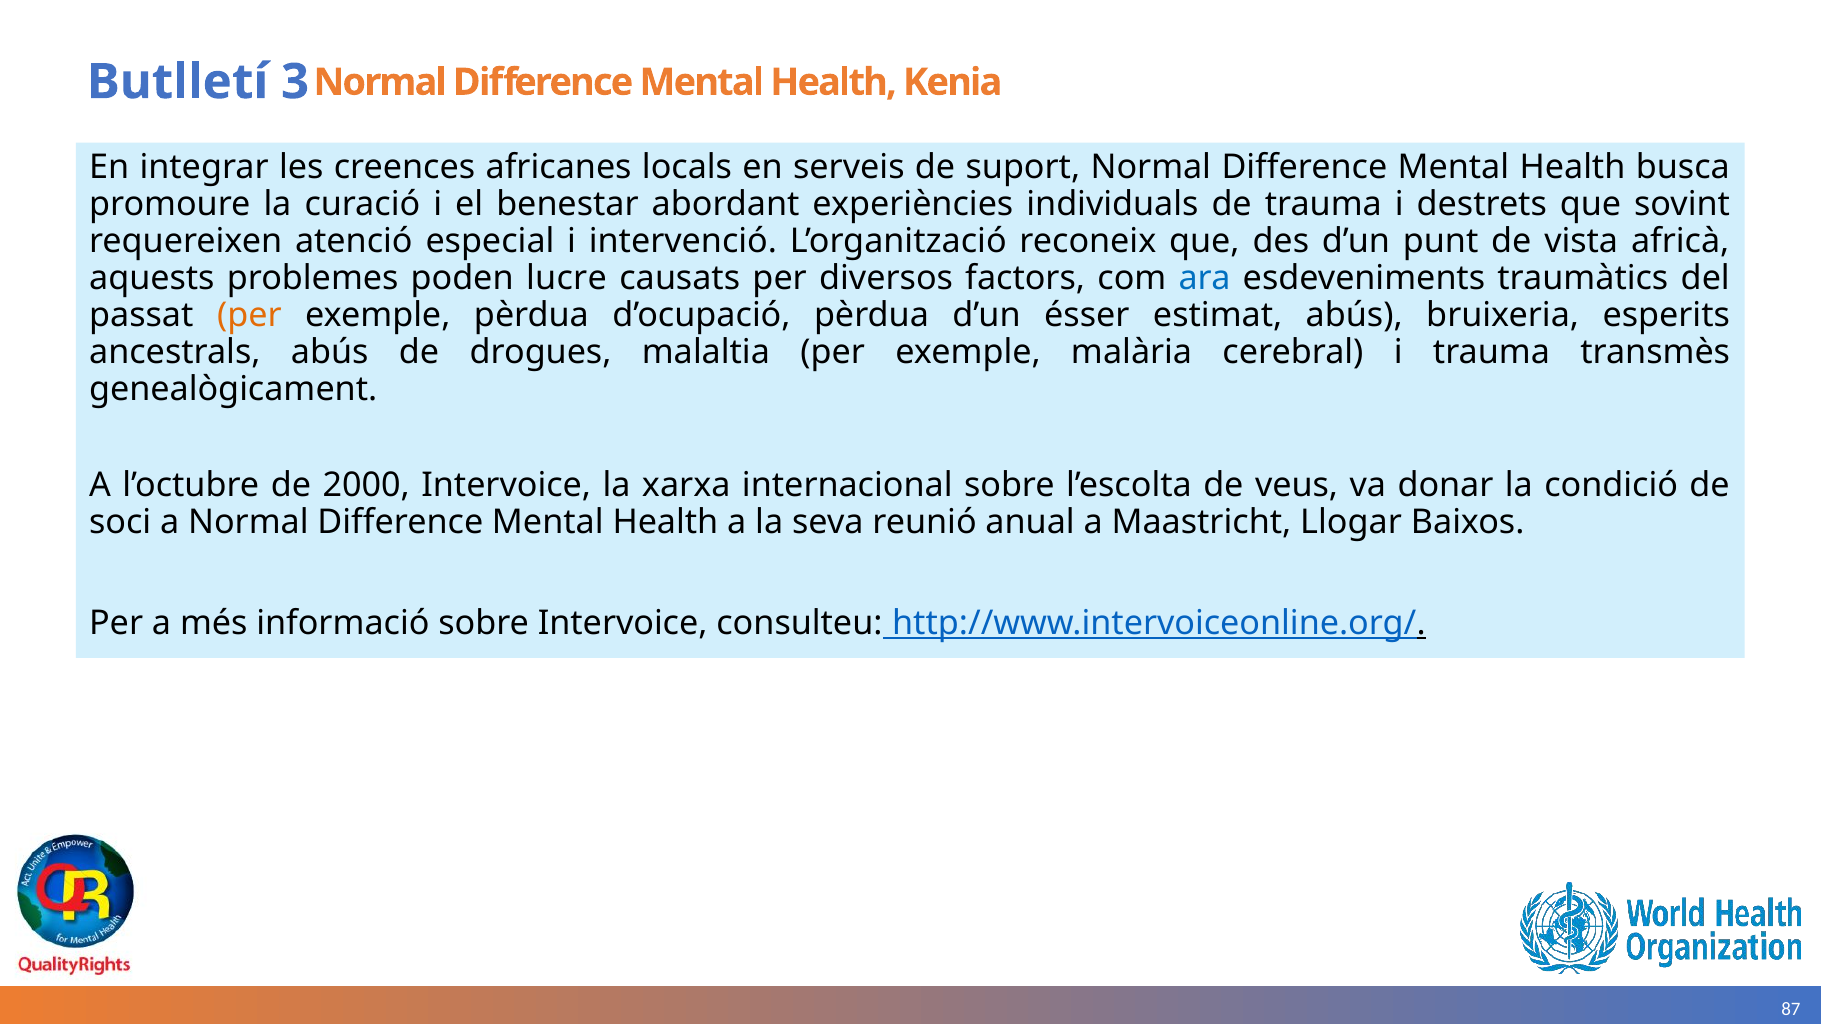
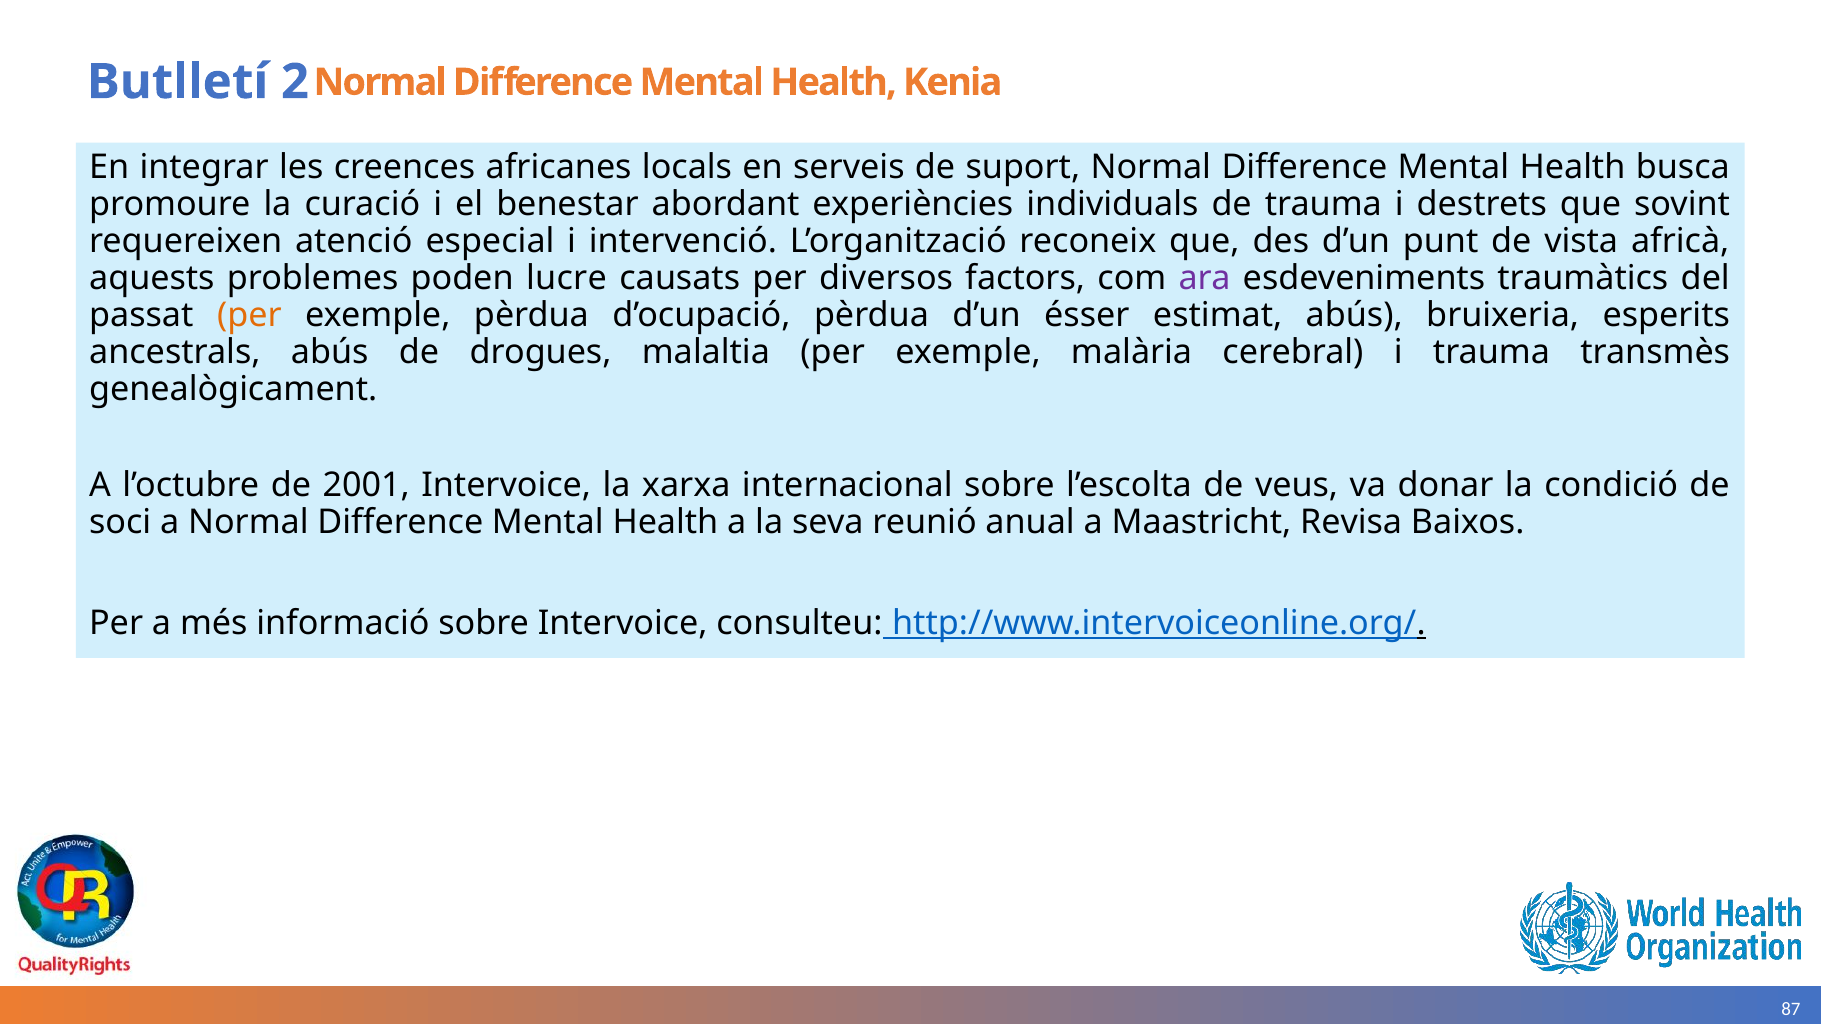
3: 3 -> 2 (295, 82)
ara colour: blue -> purple (1205, 278)
2000: 2000 -> 2001 (366, 486)
Llogar: Llogar -> Revisa (1351, 522)
